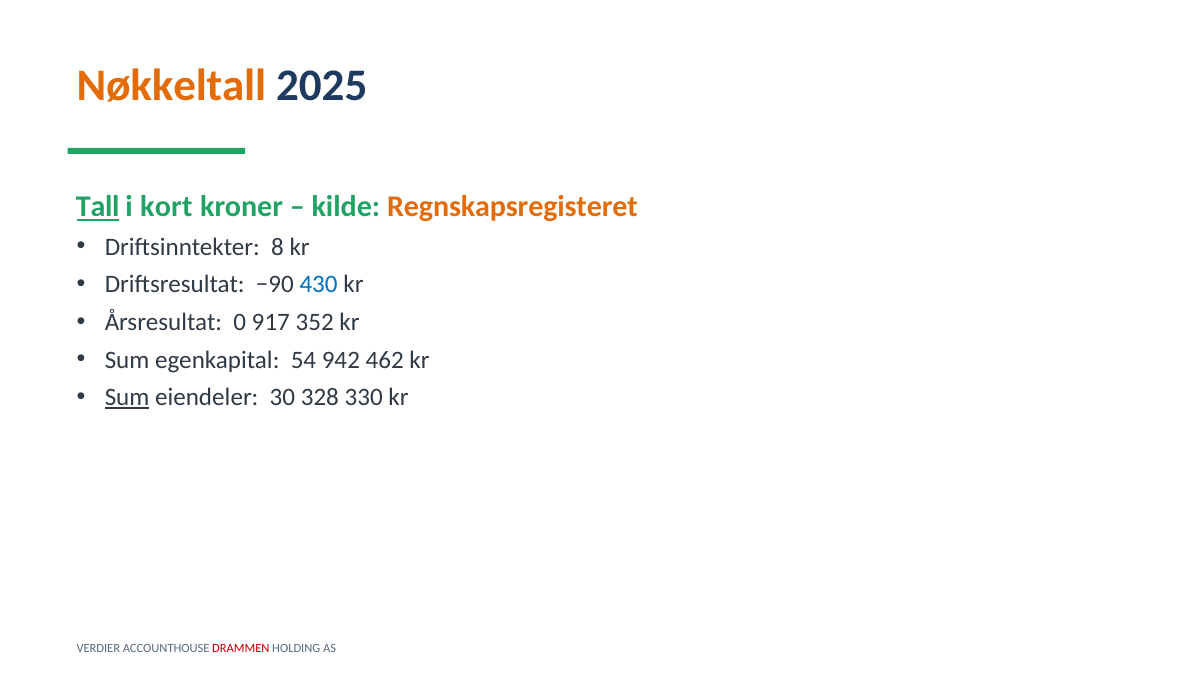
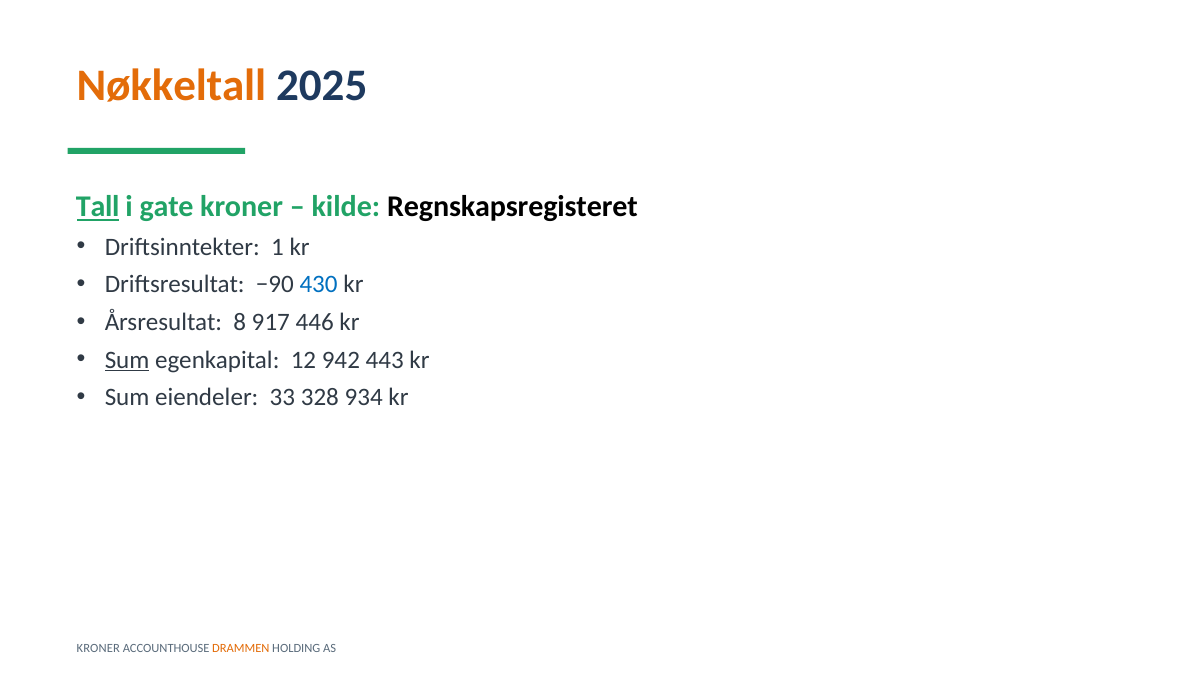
kort: kort -> gate (167, 207)
Regnskapsregisteret colour: orange -> black (512, 207)
8: 8 -> 1 (277, 247)
0: 0 -> 8 (240, 323)
352: 352 -> 446 (315, 323)
Sum underline: none -> present (127, 360)
54: 54 -> 12 (303, 360)
462: 462 -> 443 (385, 360)
Sum underline: present -> none (127, 398)
30: 30 -> 33 (282, 398)
330: 330 -> 934 (364, 398)
VERDIER: VERDIER -> KRONER (98, 649)
DRAMMEN colour: red -> orange (241, 649)
